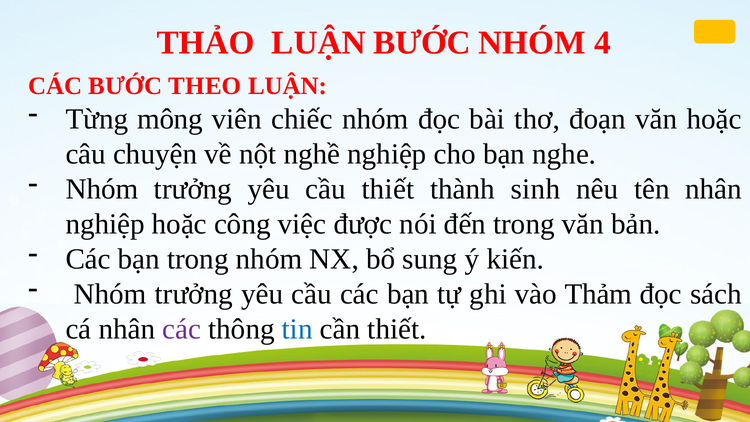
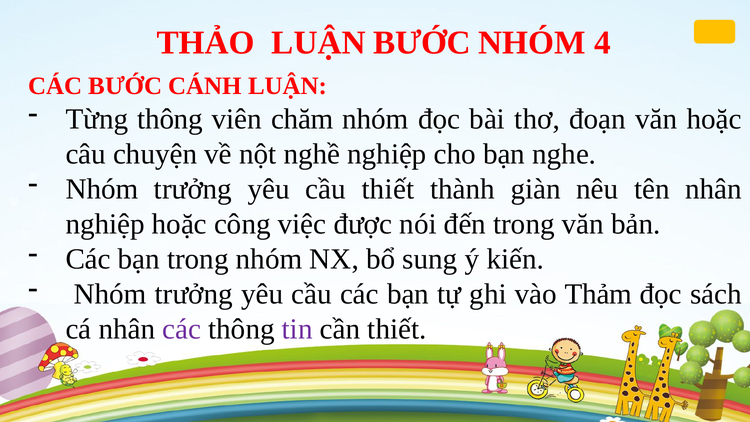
THEO: THEO -> CÁNH (205, 86)
Từng mông: mông -> thông (170, 119)
chiếc: chiếc -> chăm (302, 119)
sinh: sinh -> giàn (536, 189)
tin colour: blue -> purple (297, 329)
